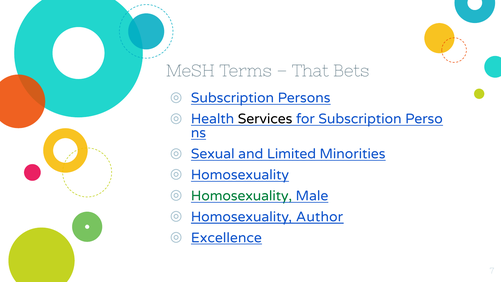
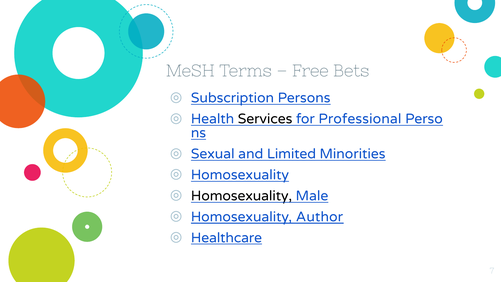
That: That -> Free (310, 71)
for Subscription: Subscription -> Professional (360, 119)
Homosexuality colour: green -> black (242, 196)
Excellence: Excellence -> Healthcare (226, 238)
